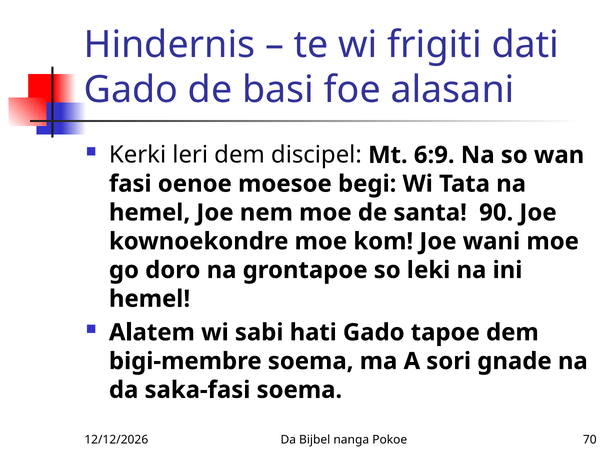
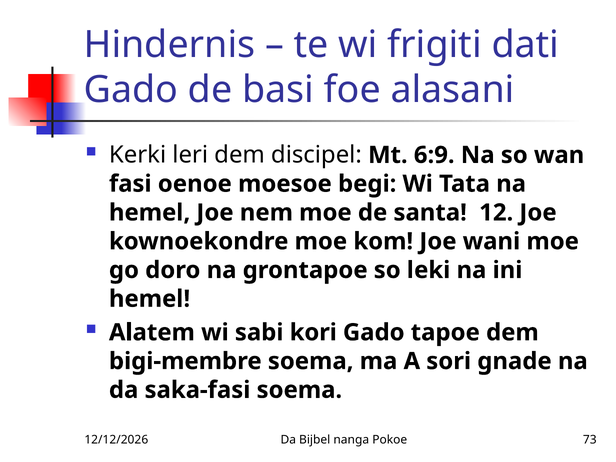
90: 90 -> 12 (496, 213)
hati: hati -> kori (313, 332)
70: 70 -> 73 (590, 440)
